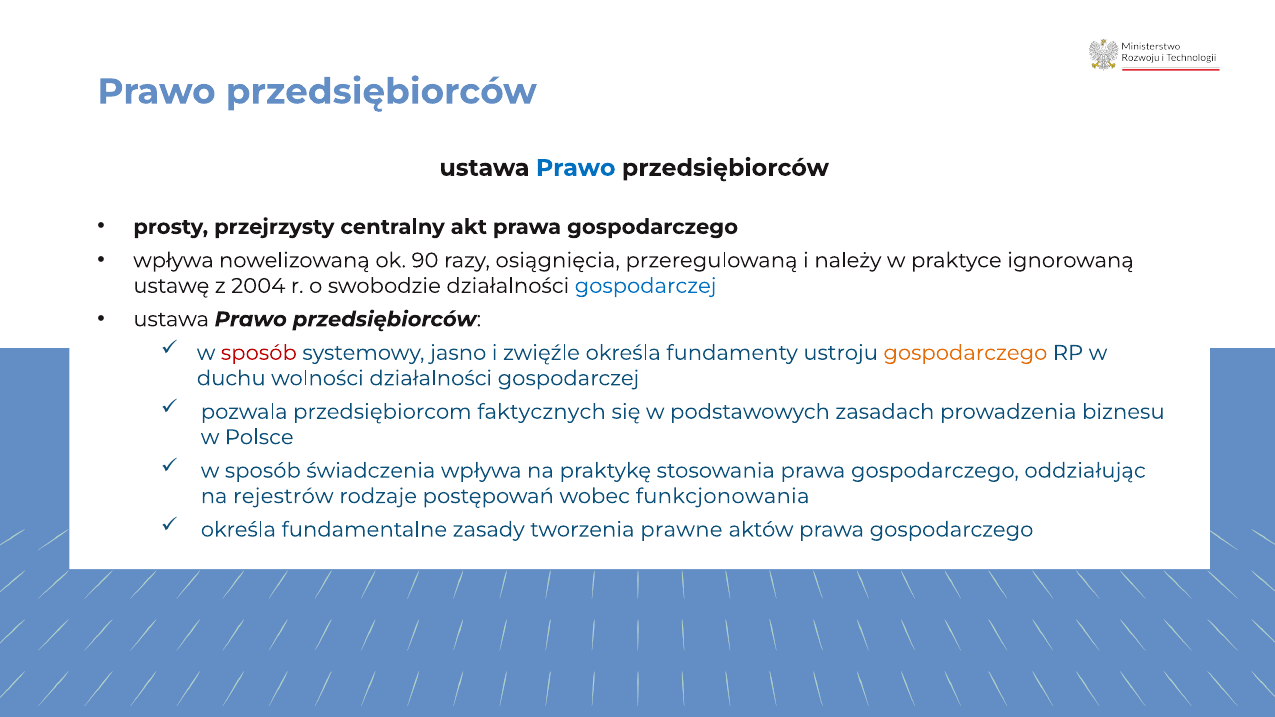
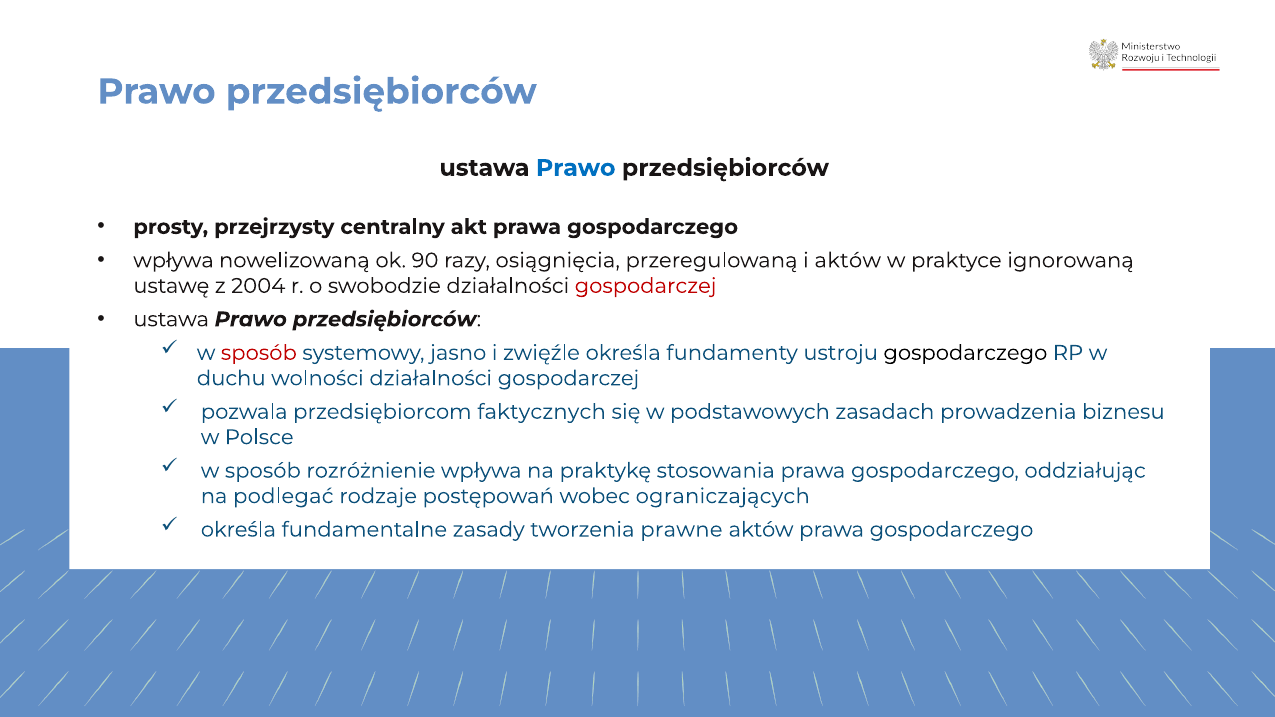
i należy: należy -> aktów (848, 260)
gospodarczej colour: blue -> red (646, 286)
gospodarczego colour: orange -> black (965, 353)
świadczenia: świadczenia -> rozróżnienie (371, 471)
rejestrów: rejestrów -> podlegać (283, 496)
funkcjonowania: funkcjonowania -> ograniczających (723, 496)
